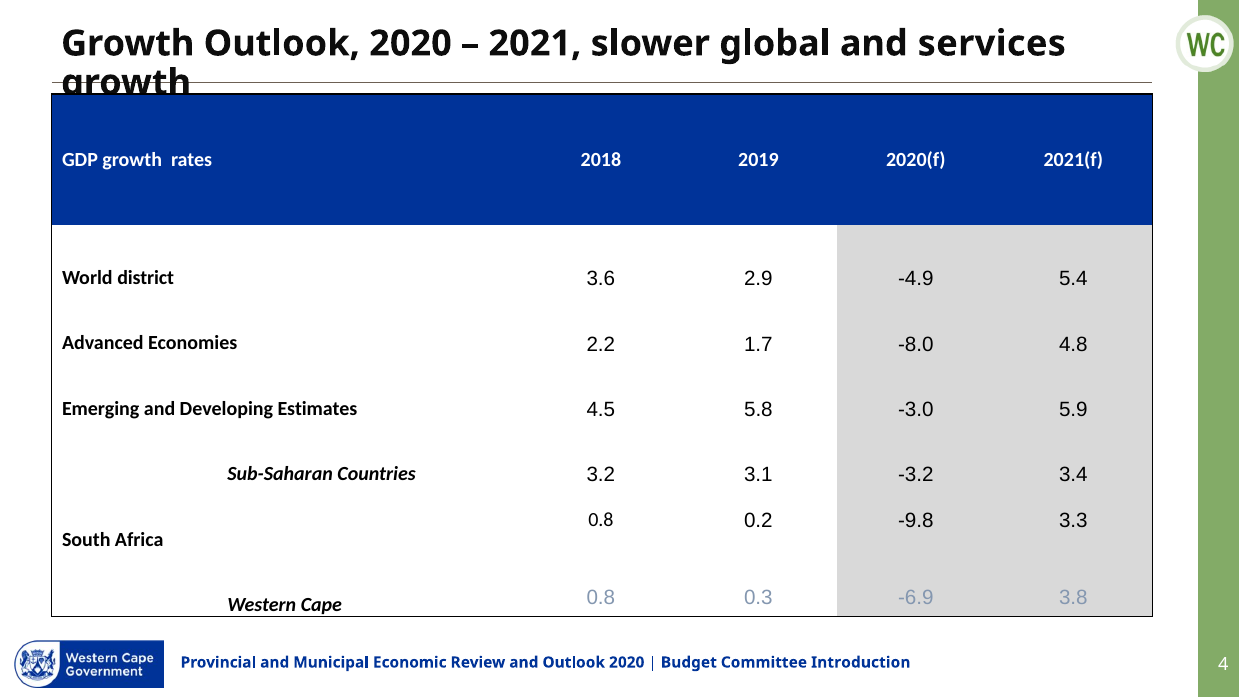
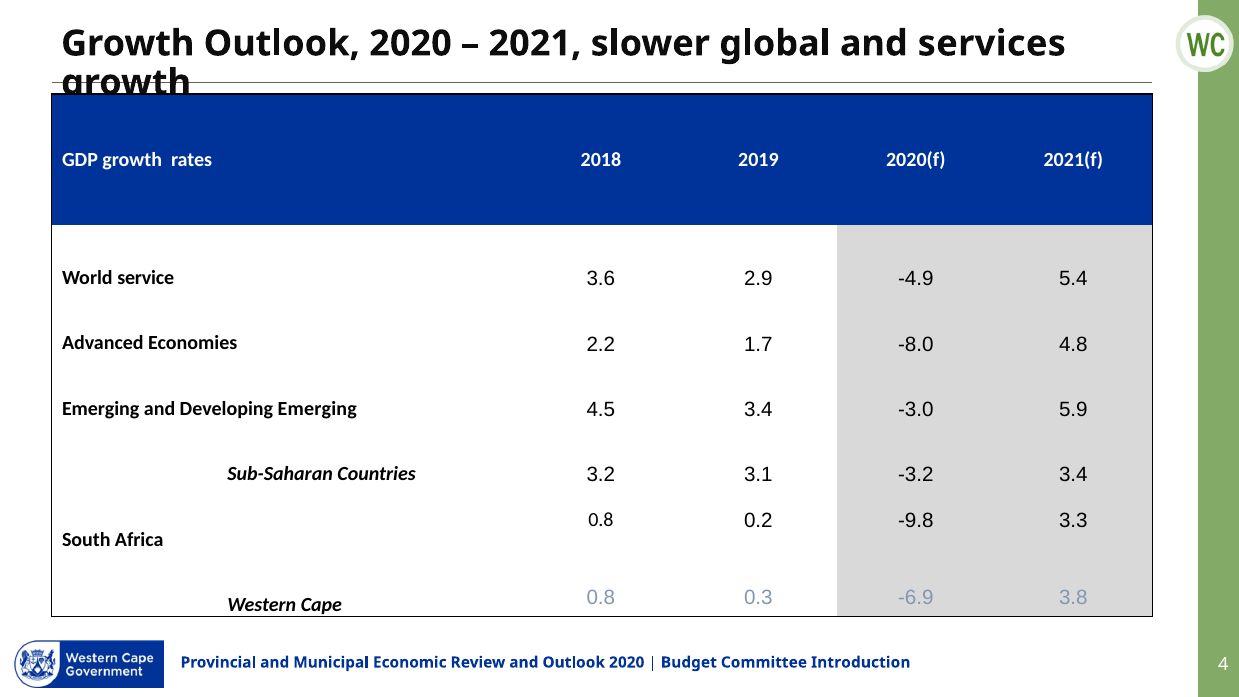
district: district -> service (146, 278)
Developing Estimates: Estimates -> Emerging (317, 409)
4.5 5.8: 5.8 -> 3.4 (758, 410)
